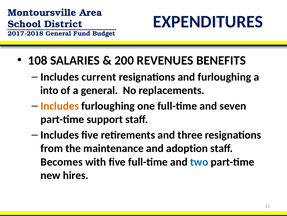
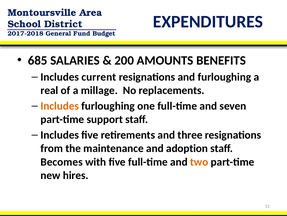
108: 108 -> 685 (38, 60)
REVENUES: REVENUES -> AMOUNTS (165, 60)
into: into -> real (49, 90)
a general: general -> millage (99, 90)
two colour: blue -> orange (199, 161)
